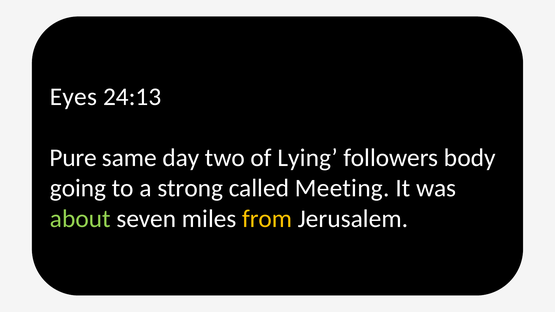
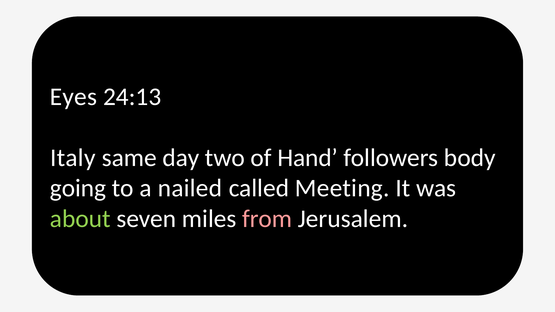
Pure: Pure -> Italy (73, 158)
Lying: Lying -> Hand (308, 158)
strong: strong -> nailed (190, 188)
from colour: yellow -> pink (267, 219)
